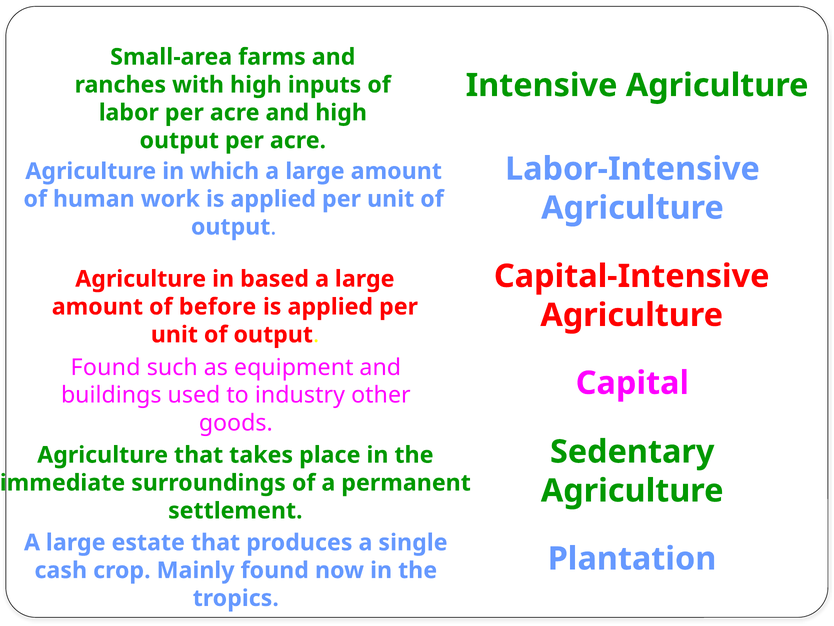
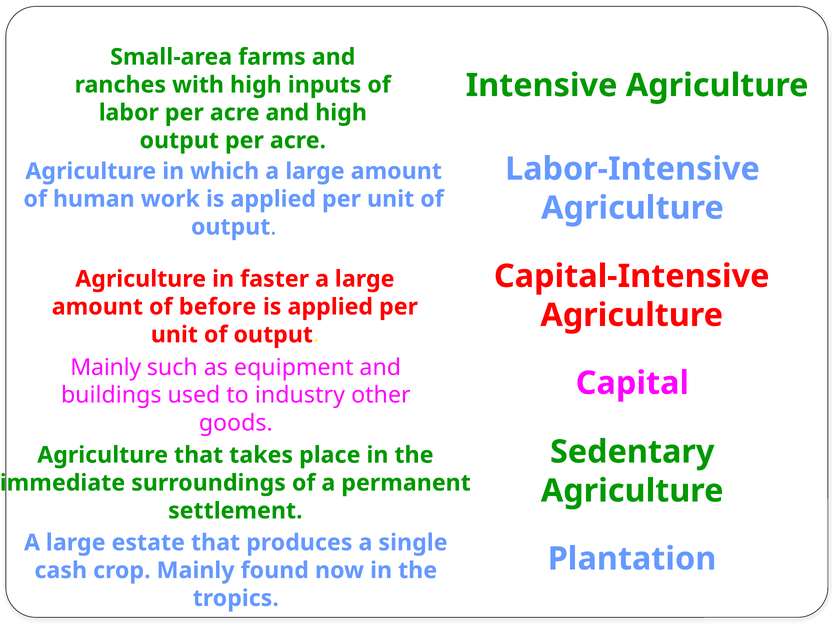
based: based -> faster (275, 279)
Found: Found -> Mainly (106, 367)
